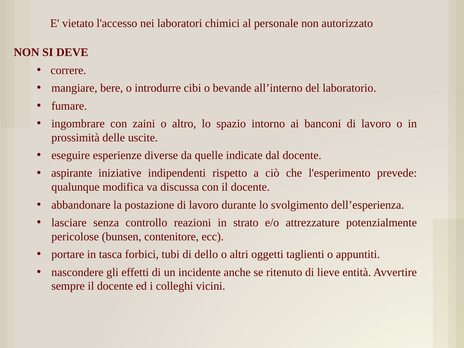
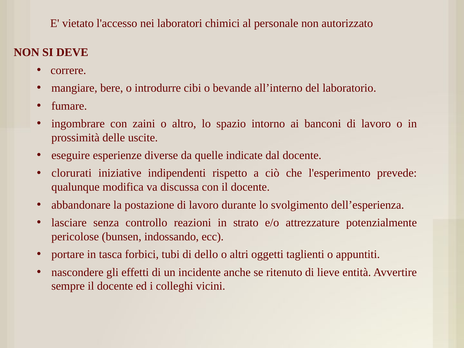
aspirante: aspirante -> clorurati (72, 173)
contenitore: contenitore -> indossando (172, 237)
